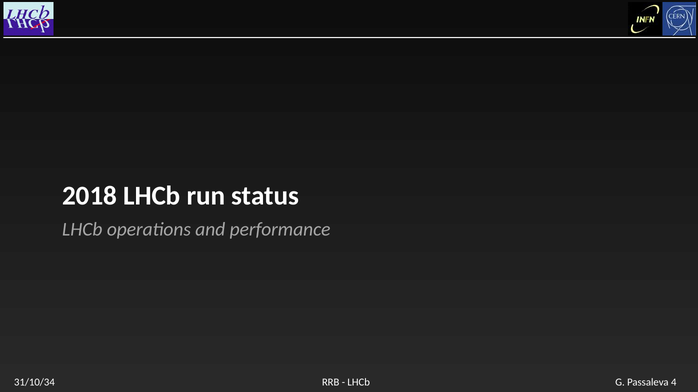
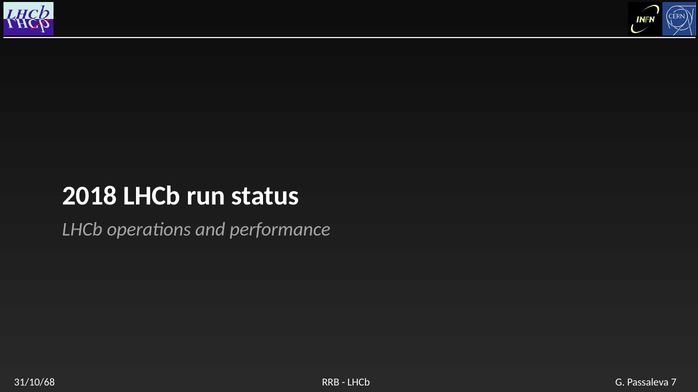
31/10/34: 31/10/34 -> 31/10/68 (34, 383)
4: 4 -> 7 (674, 383)
